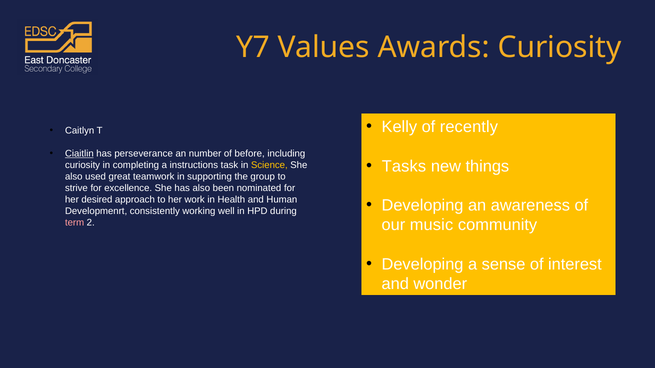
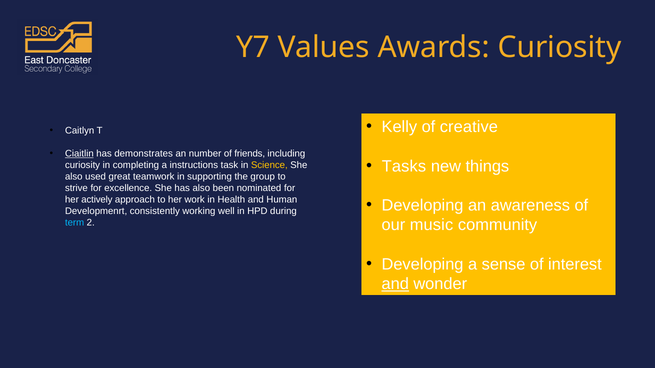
recently: recently -> creative (469, 127)
perseverance: perseverance -> demonstrates (144, 154)
before: before -> friends (250, 154)
desired: desired -> actively (97, 200)
term colour: pink -> light blue (75, 223)
and underline: none -> present (395, 284)
